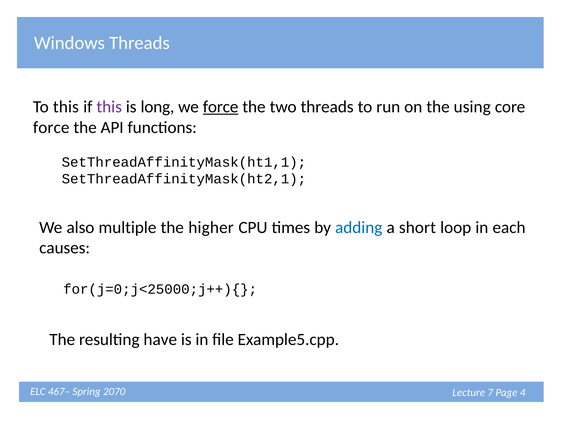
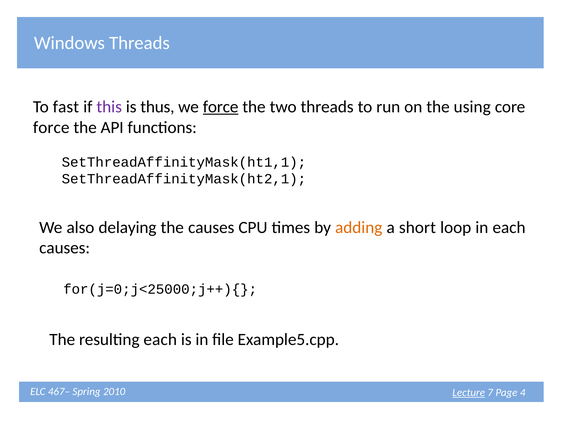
To this: this -> fast (66, 107)
long: long -> thus (157, 107)
multiple: multiple -> delaying (128, 228)
the higher: higher -> causes (211, 228)
adding colour: blue -> orange (359, 228)
resulting have: have -> each (160, 340)
2070: 2070 -> 2010 (114, 392)
Lecture underline: none -> present (469, 393)
